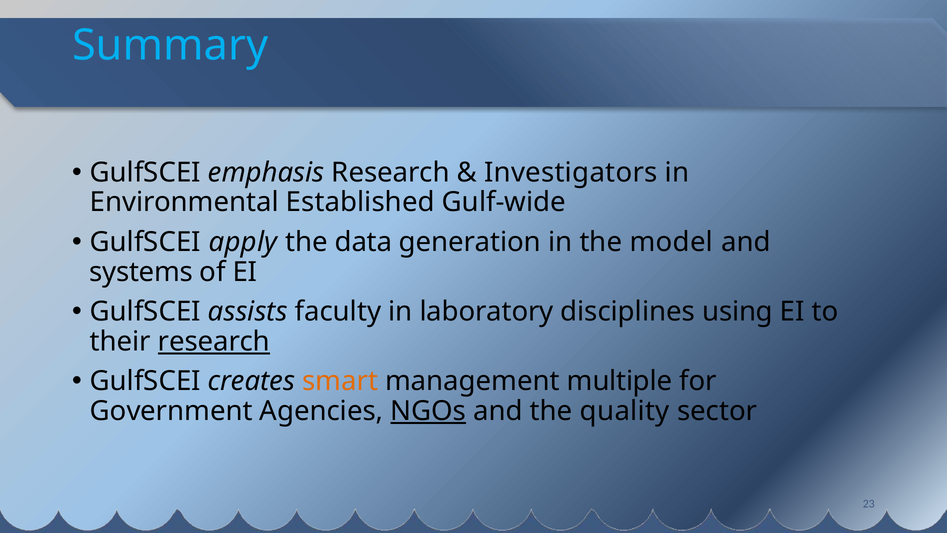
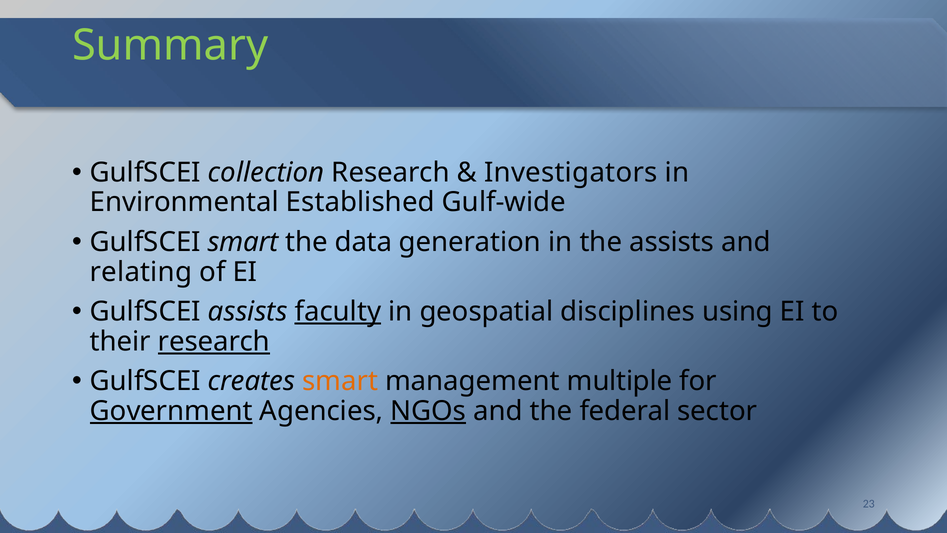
Summary colour: light blue -> light green (170, 45)
emphasis: emphasis -> collection (266, 172)
GulfSCEI apply: apply -> smart (243, 242)
the model: model -> assists (672, 242)
systems: systems -> relating (141, 272)
faculty underline: none -> present (338, 311)
laboratory: laboratory -> geospatial (486, 311)
Government underline: none -> present (171, 411)
quality: quality -> federal (625, 411)
